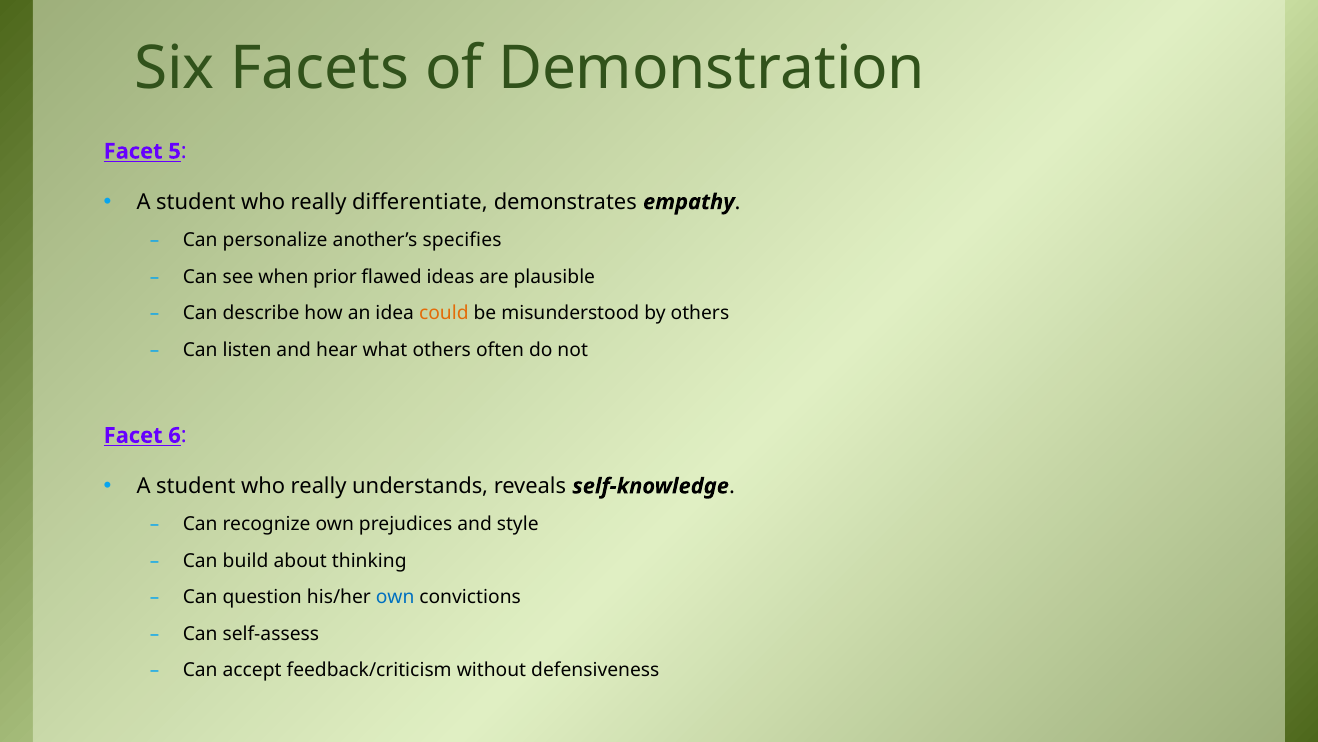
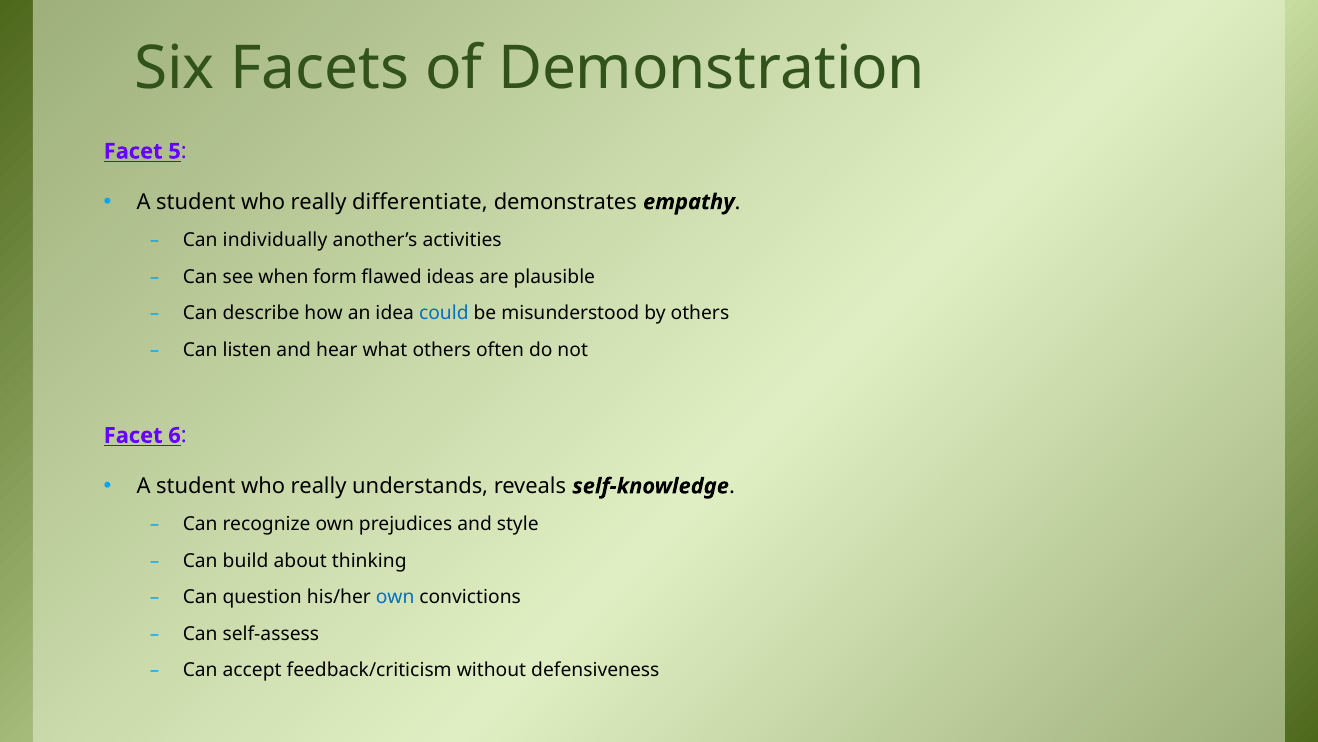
personalize: personalize -> individually (275, 240)
specifies: specifies -> activities (462, 240)
prior: prior -> form (335, 276)
could colour: orange -> blue (444, 313)
